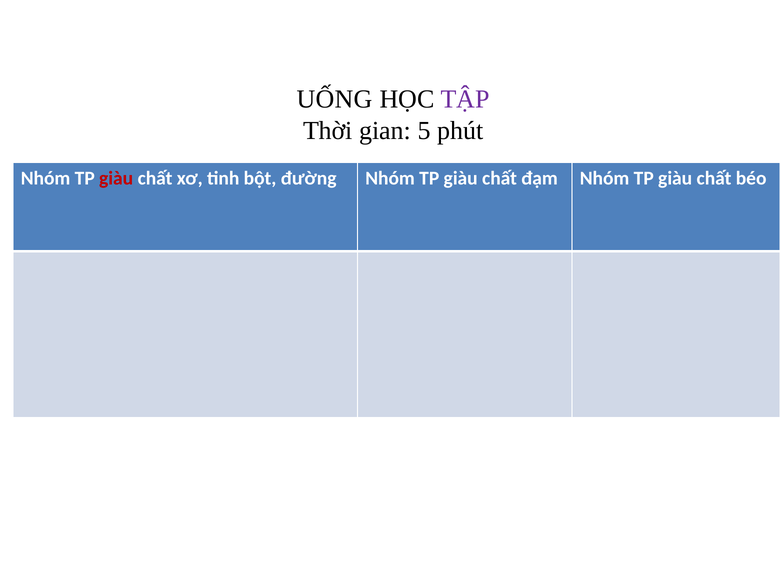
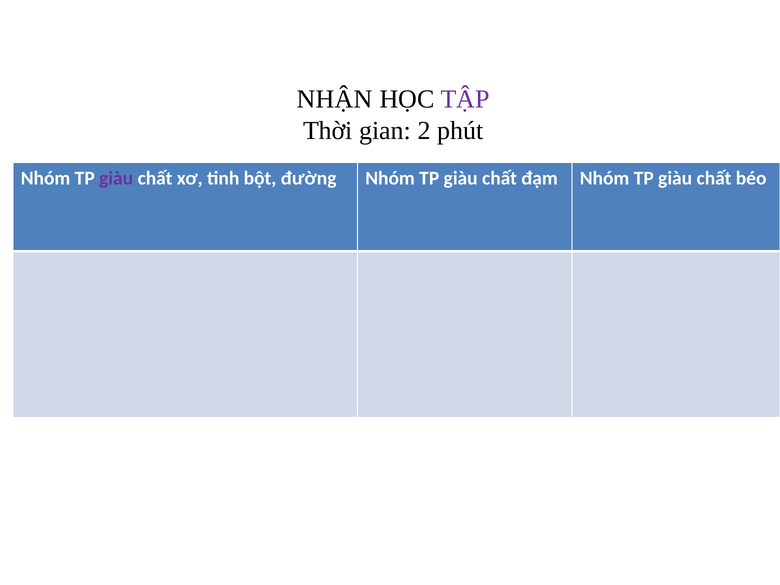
UỐNG: UỐNG -> NHẬN (335, 99)
5: 5 -> 2 (424, 130)
giàu colour: red -> purple (116, 179)
